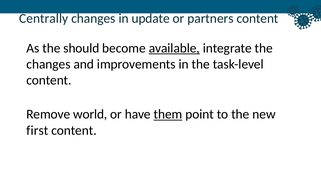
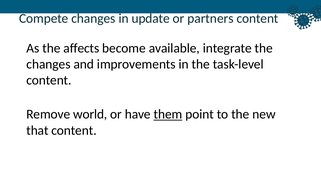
Centrally: Centrally -> Compete (44, 18)
should: should -> affects (81, 48)
available underline: present -> none (174, 48)
first: first -> that (37, 130)
